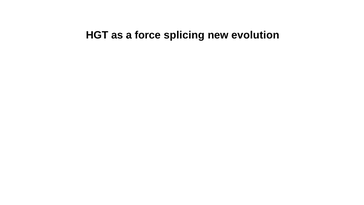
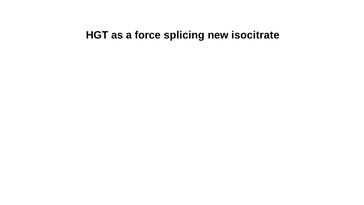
evolution: evolution -> isocitrate (255, 35)
